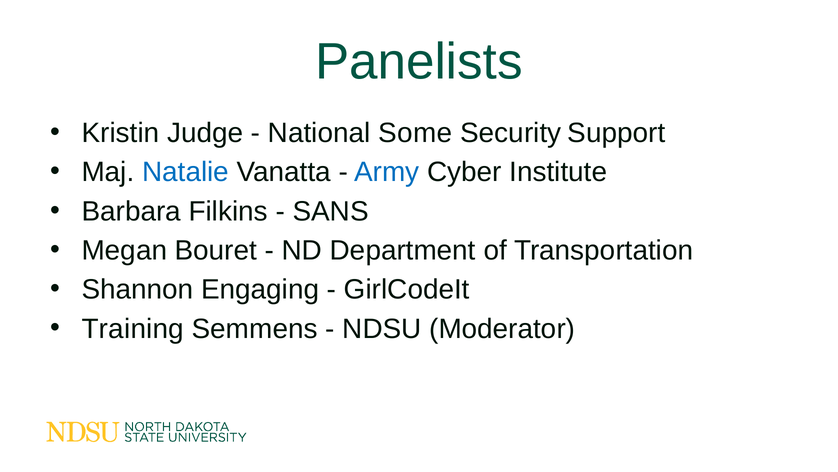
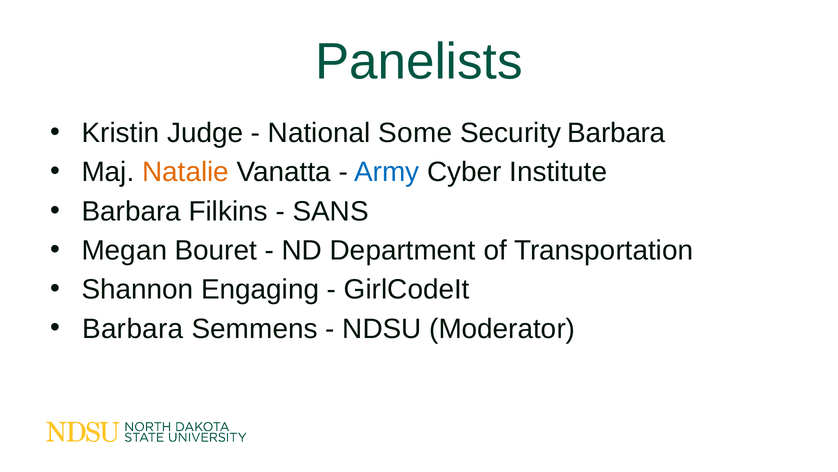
Security Support: Support -> Barbara (616, 133)
Natalie colour: blue -> orange (186, 172)
Training: Training -> Barbara (133, 328)
